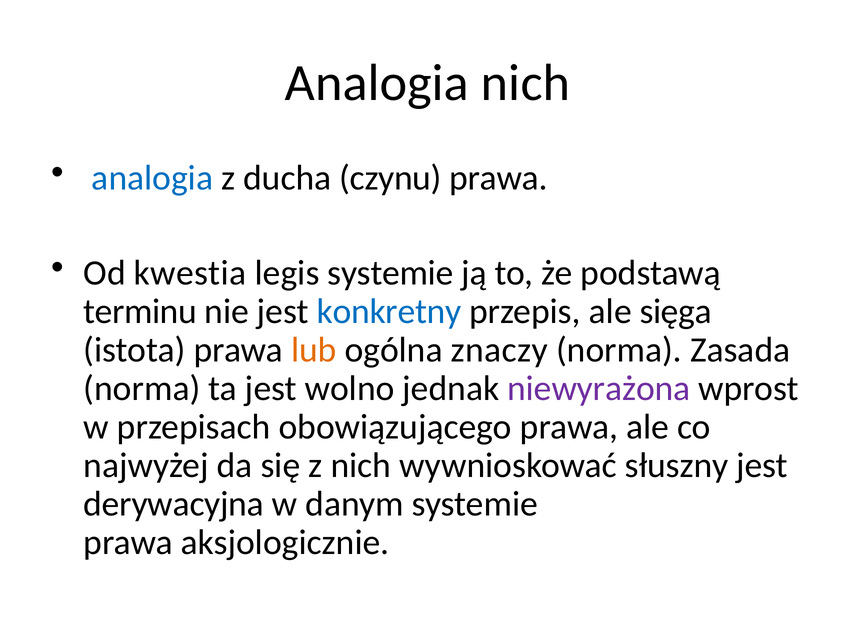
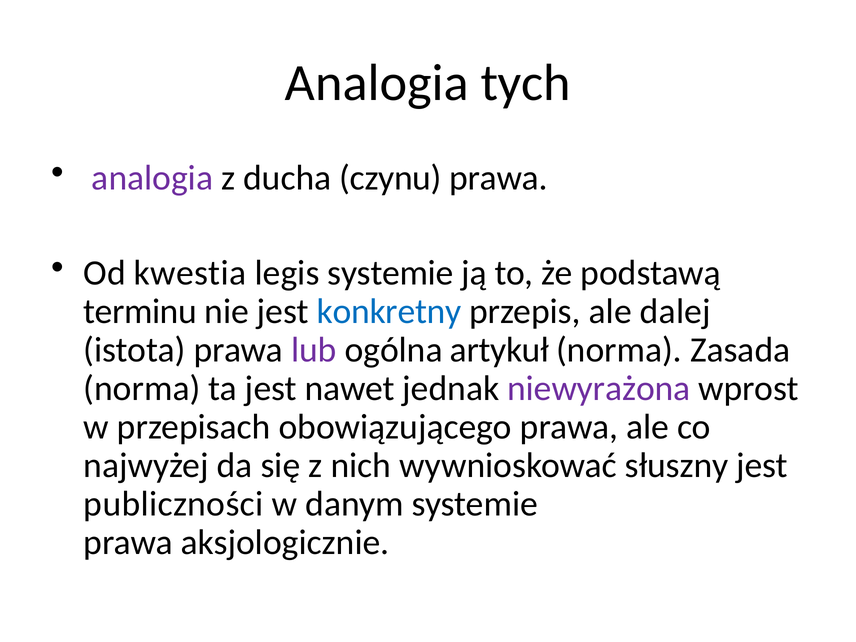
Analogia nich: nich -> tych (526, 83)
analogia colour: blue -> purple (152, 178)
sięga: sięga -> dalej (675, 311)
lub colour: orange -> purple (314, 350)
znaczy: znaczy -> artykuł (500, 350)
wolno: wolno -> nawet (350, 389)
derywacyjna: derywacyjna -> publiczności (173, 504)
